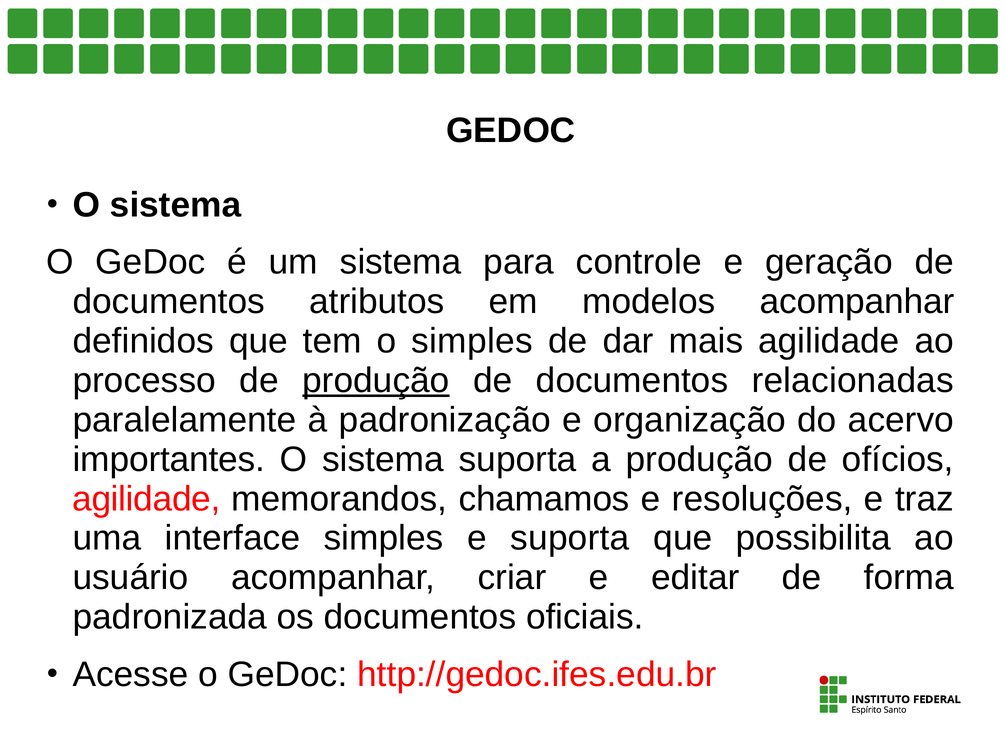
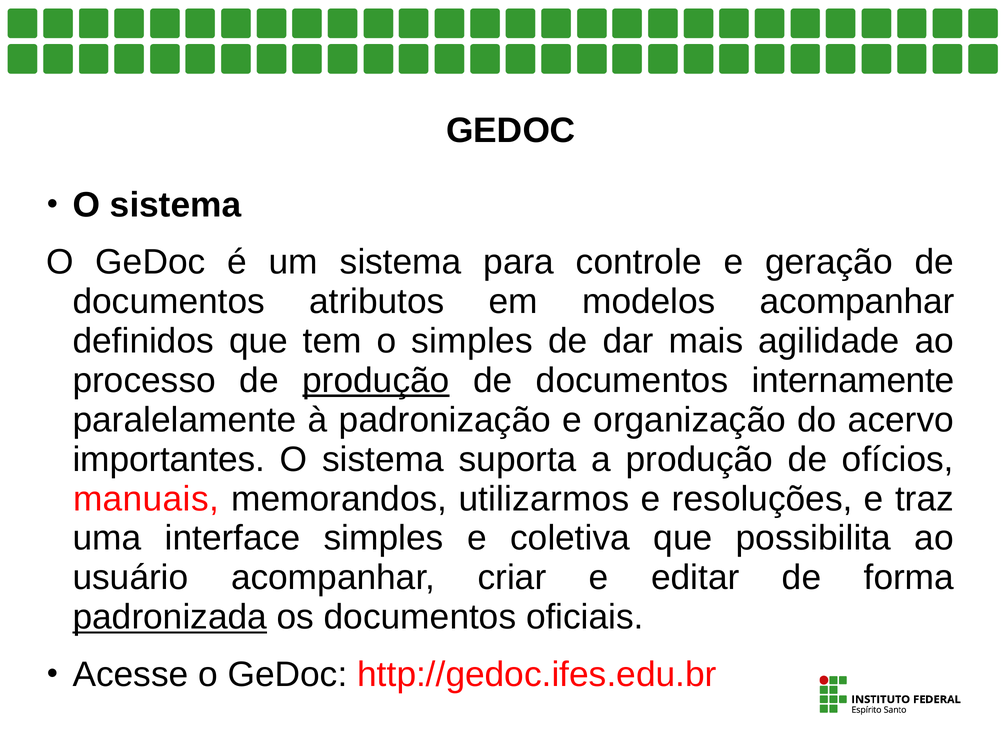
relacionadas: relacionadas -> internamente (853, 380)
agilidade: agilidade -> manuais (146, 499)
chamamos: chamamos -> utilizarmos (544, 499)
e suporta: suporta -> coletiva (570, 538)
padronizada underline: none -> present (170, 617)
